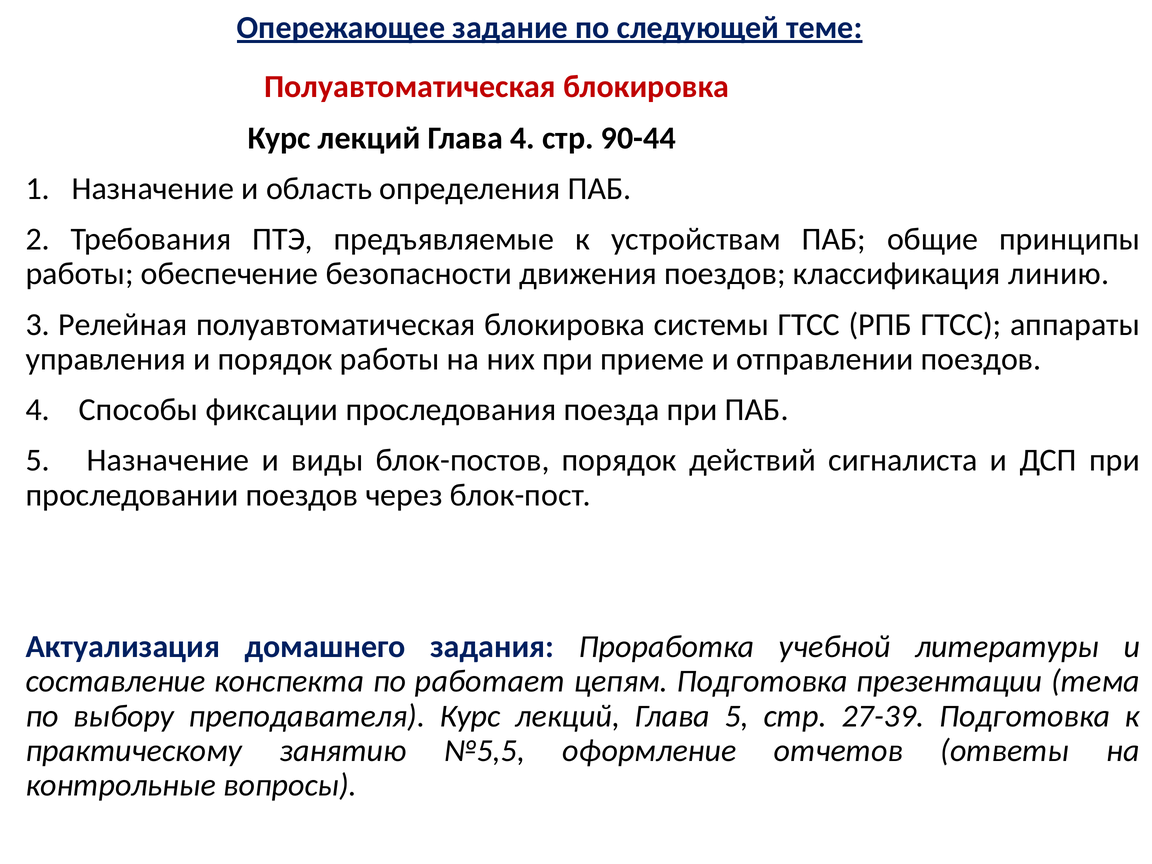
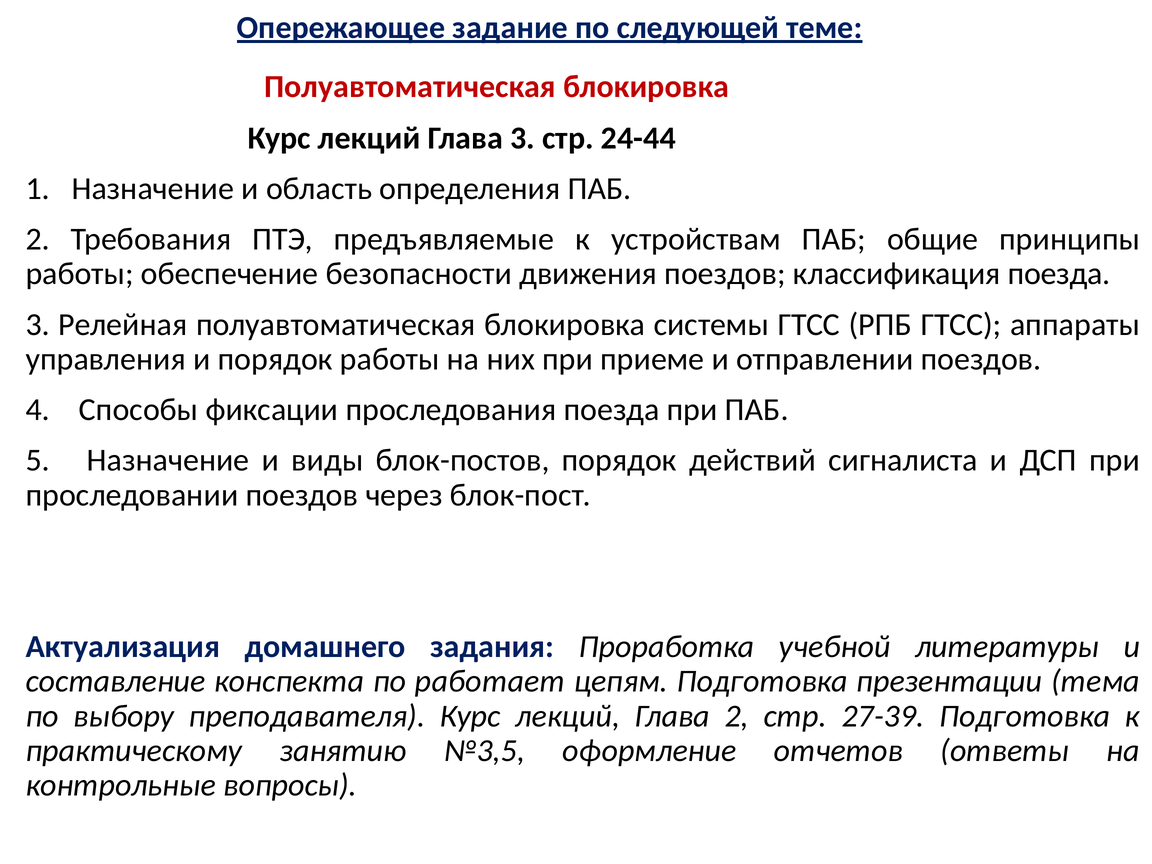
Глава 4: 4 -> 3 (523, 138)
90-44: 90-44 -> 24-44 (638, 138)
классификация линию: линию -> поезда (1059, 274)
Глава 5: 5 -> 2 (737, 716)
№5,5: №5,5 -> №3,5 (484, 751)
